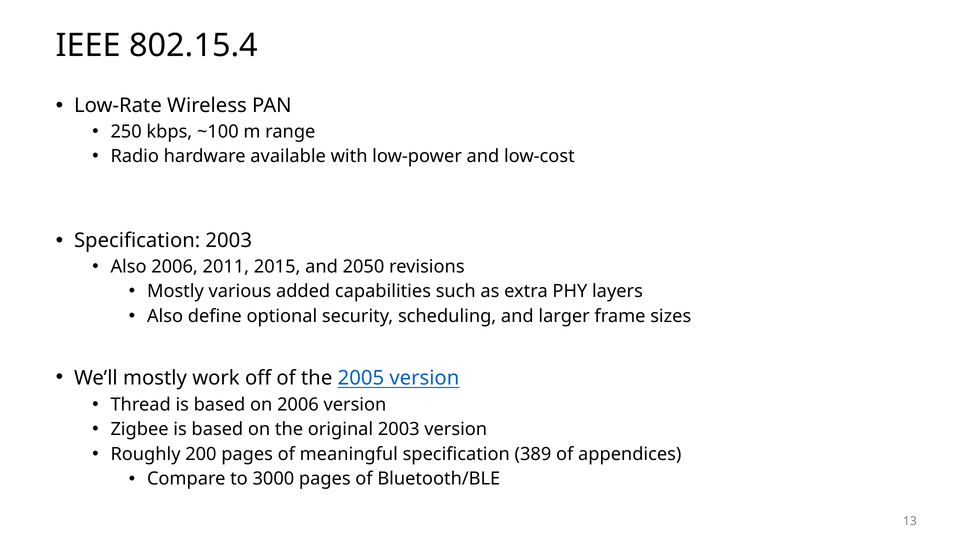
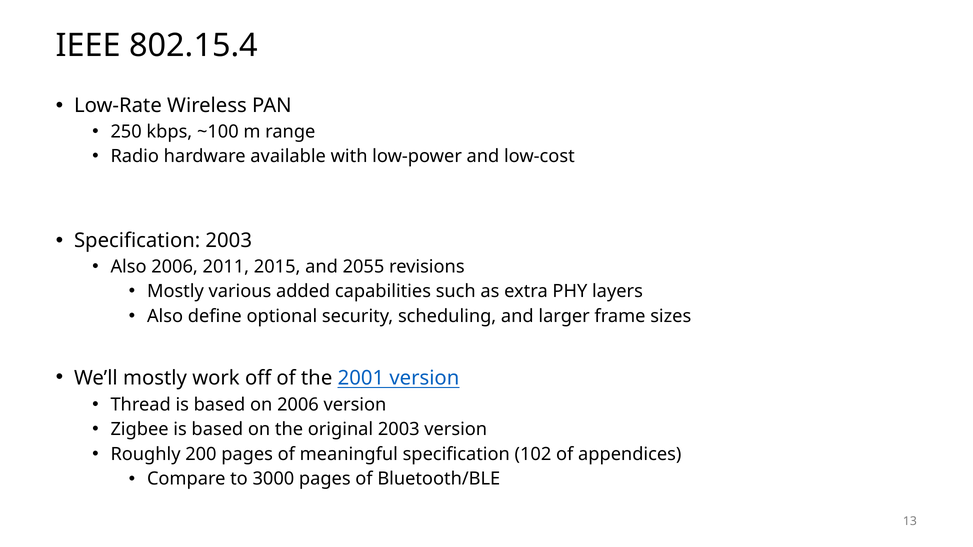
2050: 2050 -> 2055 (364, 267)
2005: 2005 -> 2001 (361, 378)
389: 389 -> 102 (533, 454)
